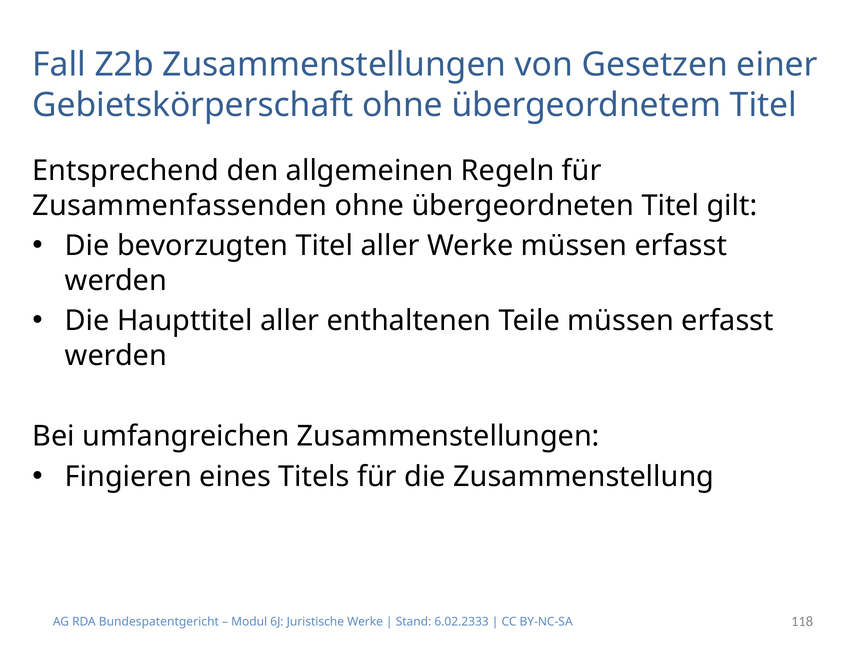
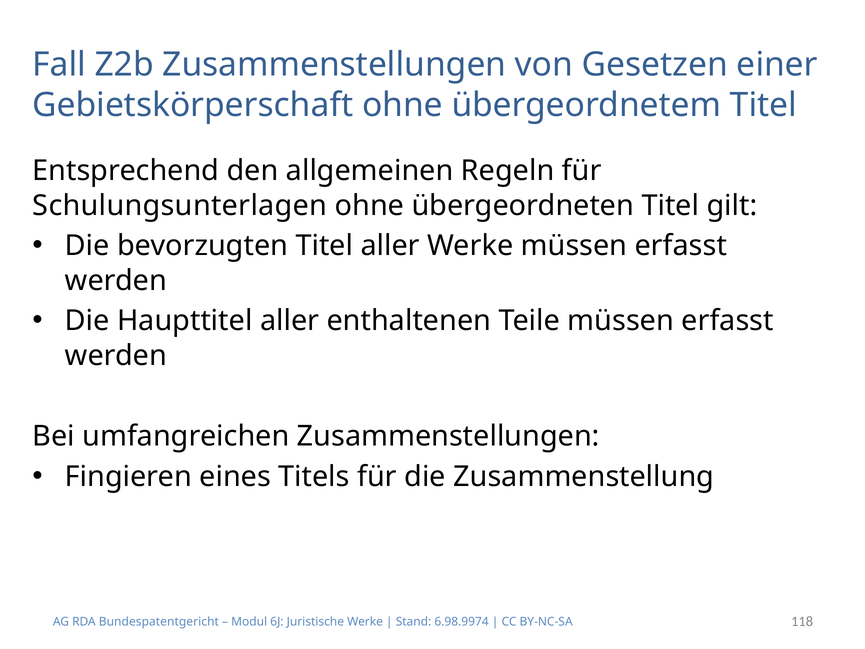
Zusammenfassenden: Zusammenfassenden -> Schulungsunterlagen (180, 206)
6.02.2333: 6.02.2333 -> 6.98.9974 (462, 621)
